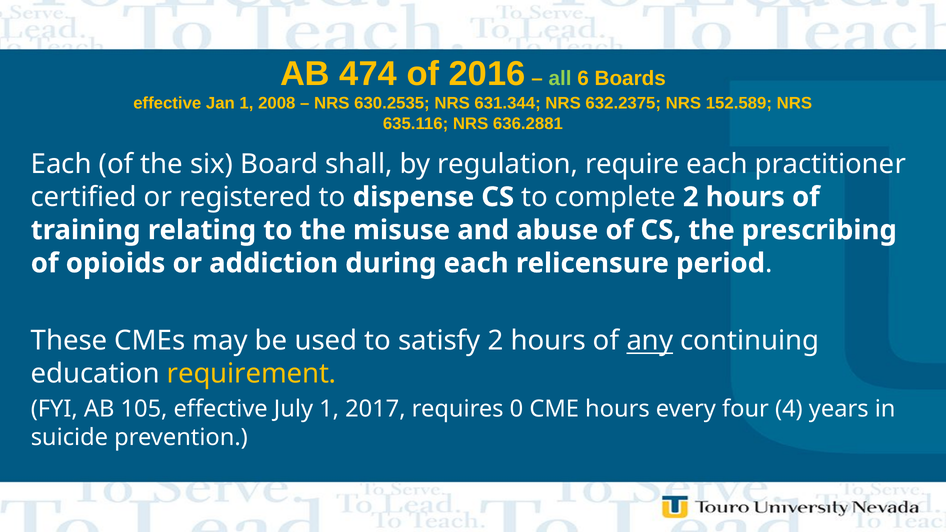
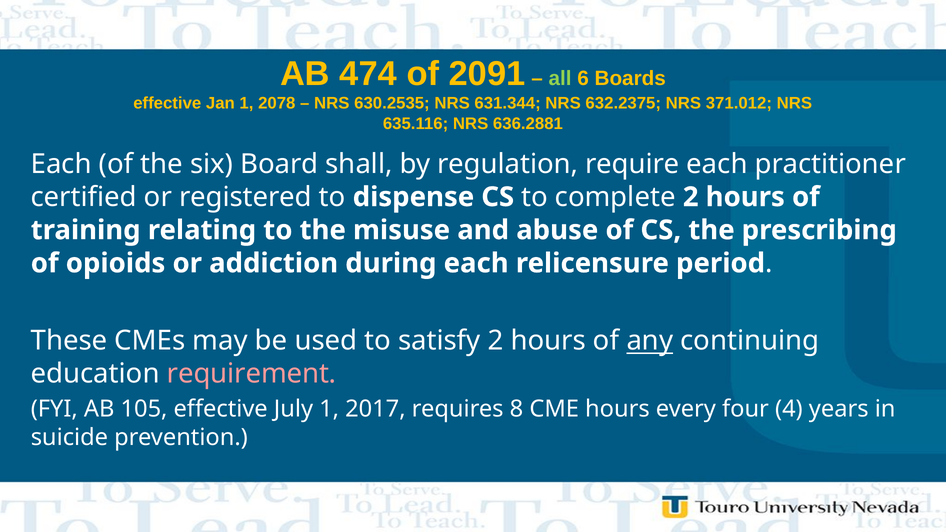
2016: 2016 -> 2091 (487, 74)
2008: 2008 -> 2078 (277, 103)
152.589: 152.589 -> 371.012 (739, 103)
requirement colour: yellow -> pink (252, 374)
0: 0 -> 8 (517, 409)
